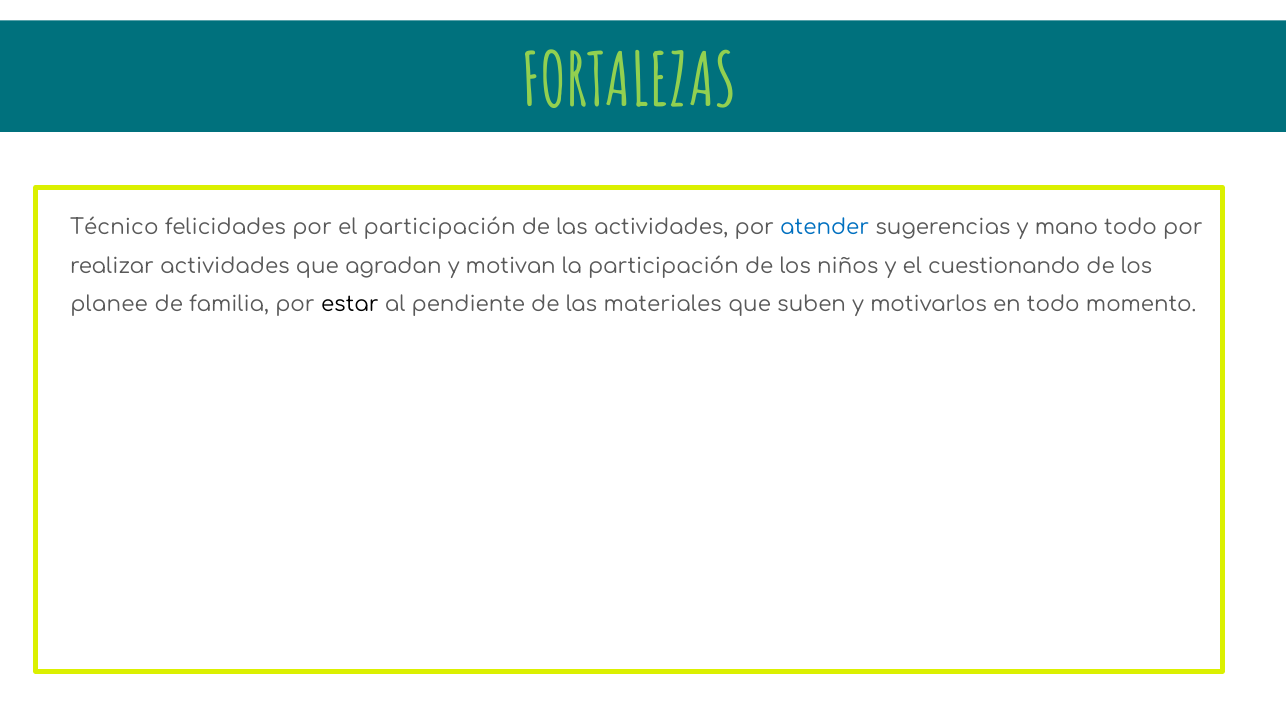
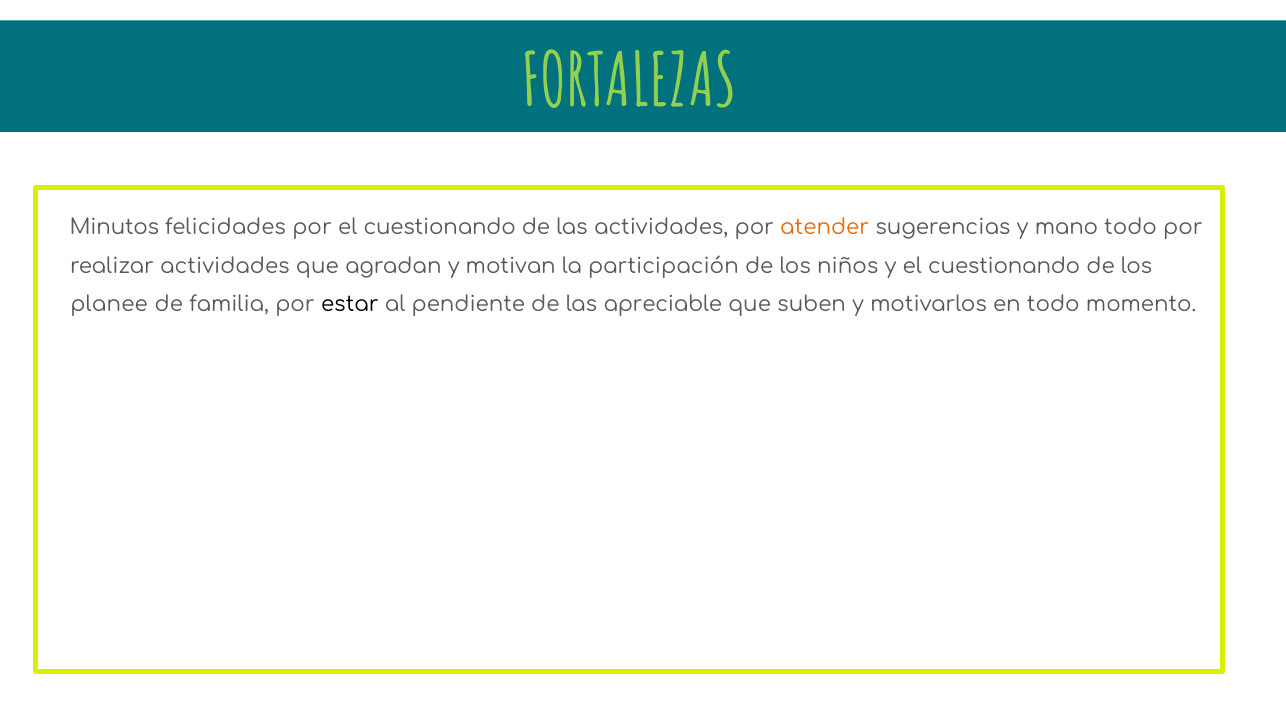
Técnico: Técnico -> Minutos (114, 227)
por el participación: participación -> cuestionando (440, 227)
atender colour: blue -> orange (825, 227)
materiales: materiales -> apreciable (663, 304)
